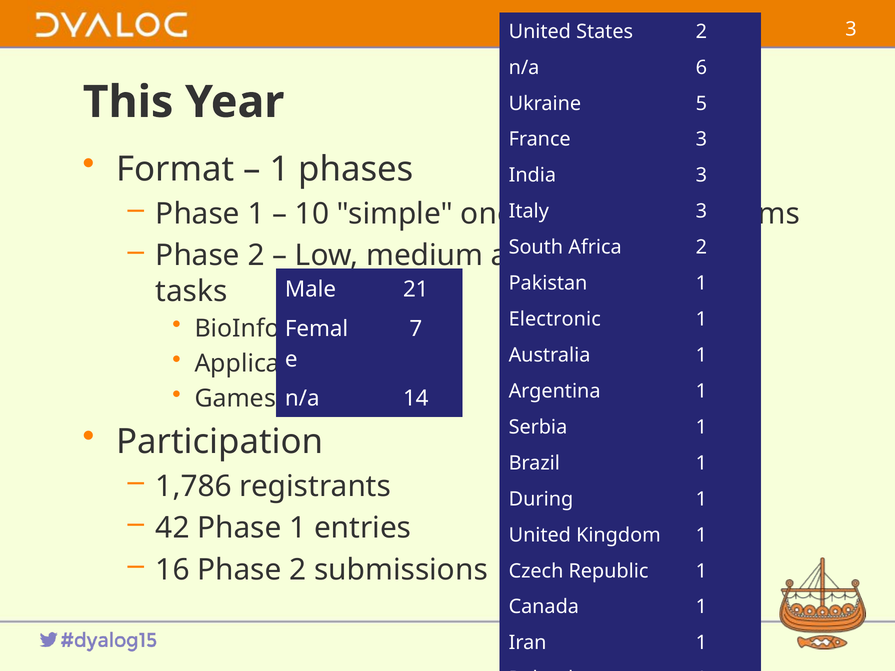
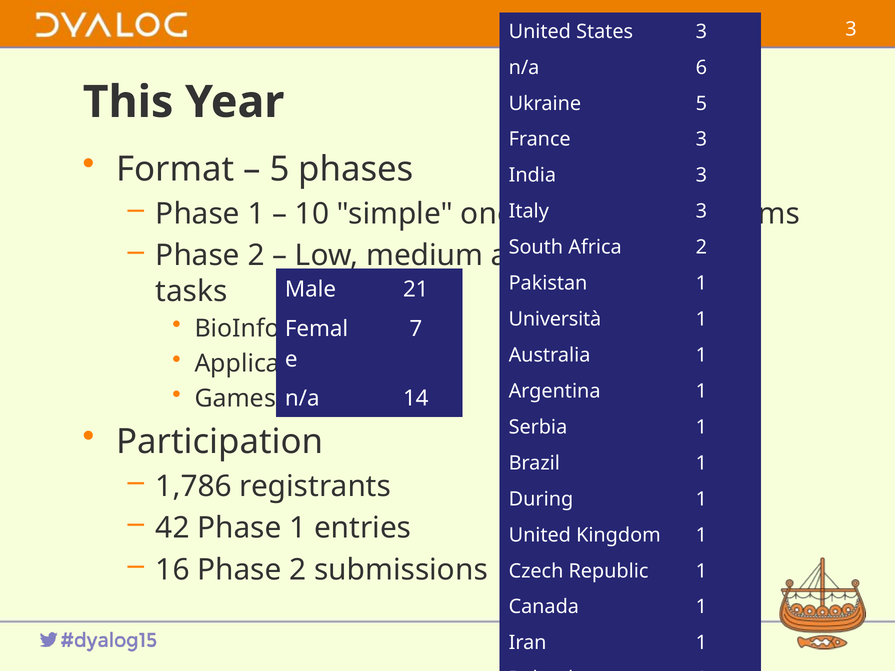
States 2: 2 -> 3 (701, 32)
1: 1 -> 5 (279, 169)
Electronic: Electronic -> Università (555, 319)
